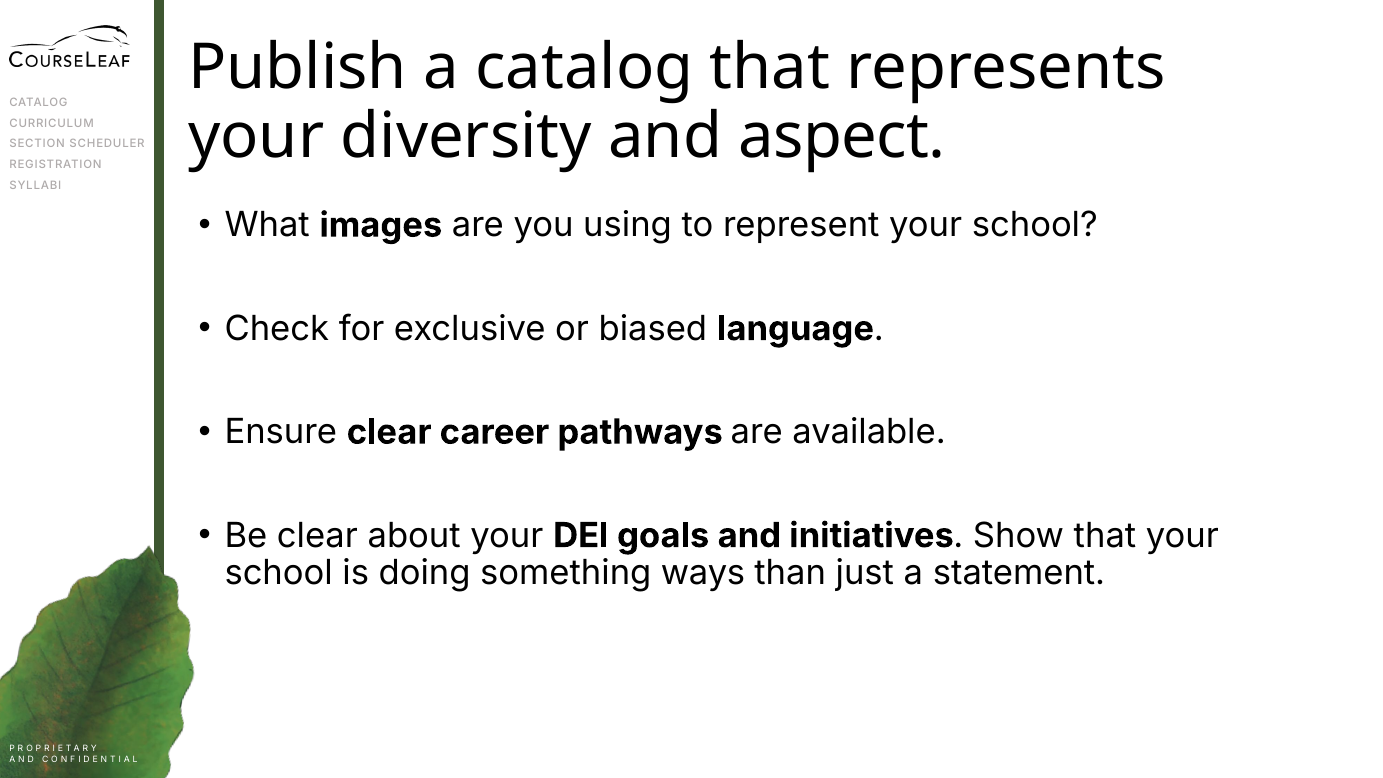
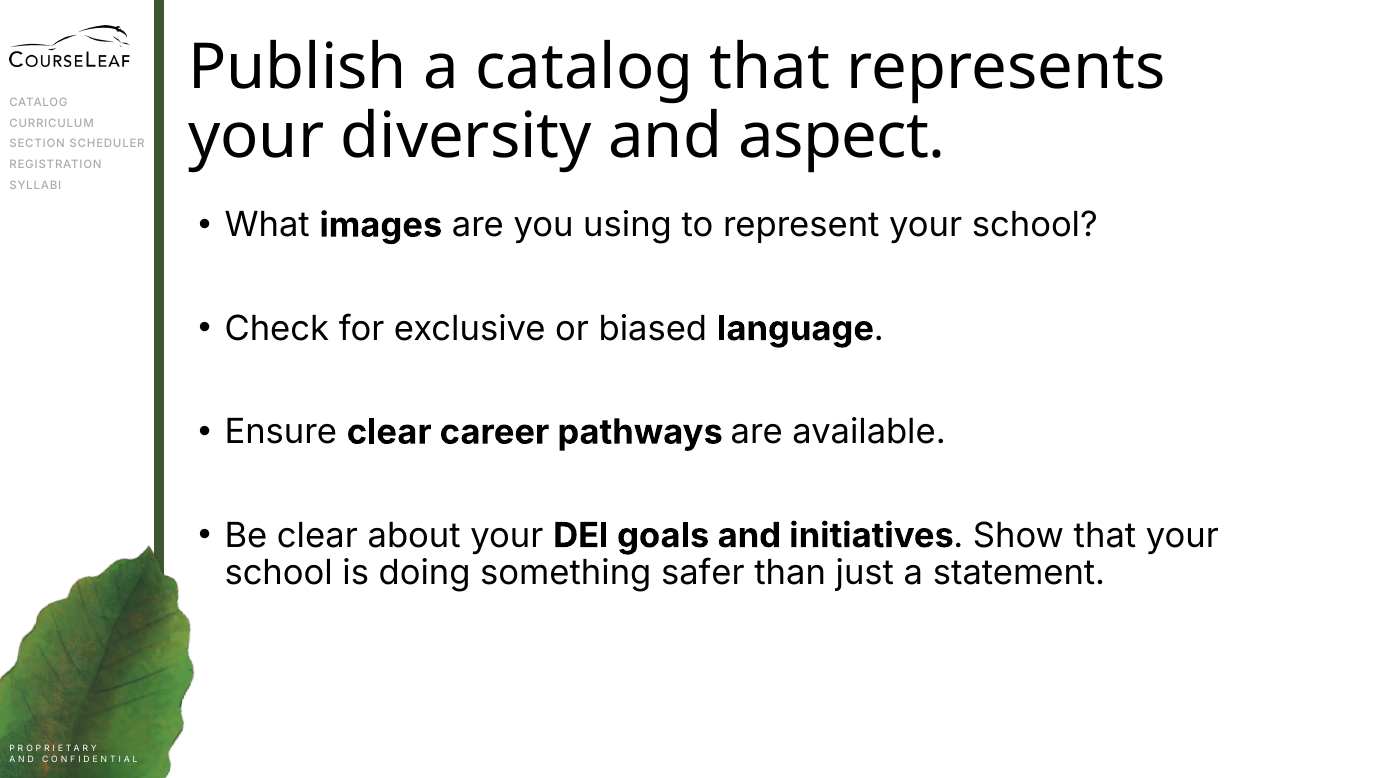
ways: ways -> safer (703, 573)
